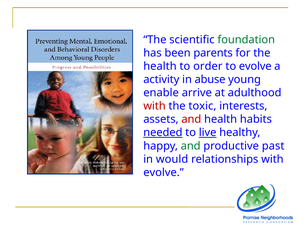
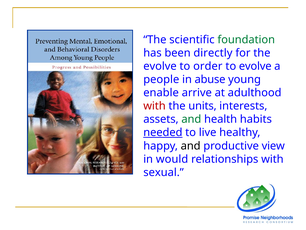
parents: parents -> directly (213, 53)
health: health -> evolve (160, 66)
activity: activity -> people (161, 79)
toxic: toxic -> units (203, 106)
and colour: red -> green (191, 119)
live underline: present -> none (208, 132)
and colour: green -> black (191, 146)
past: past -> view (273, 146)
evolve: evolve -> sexual (164, 172)
